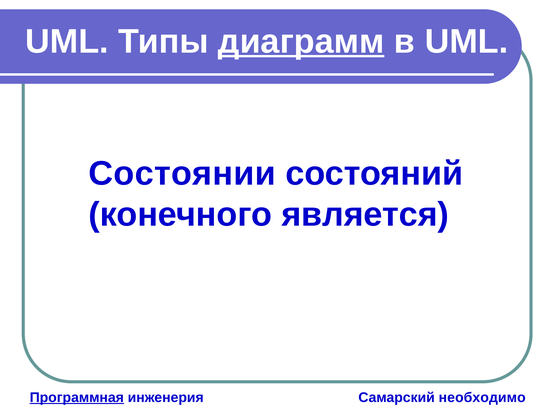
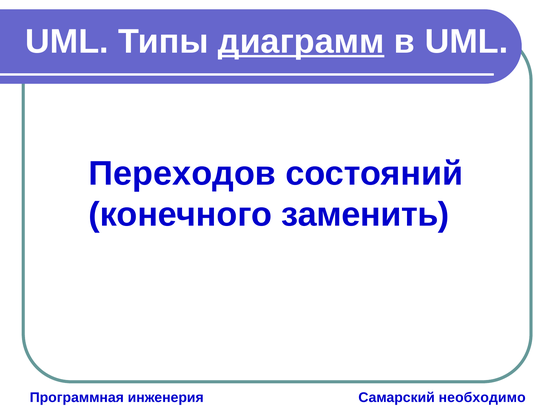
Состоянии: Состоянии -> Переходов (182, 174)
является: является -> заменить (365, 215)
Программная underline: present -> none (77, 398)
